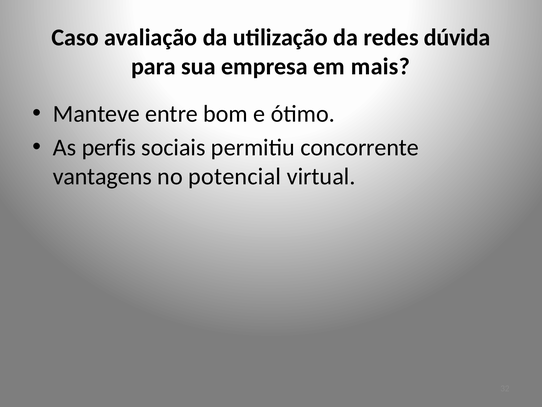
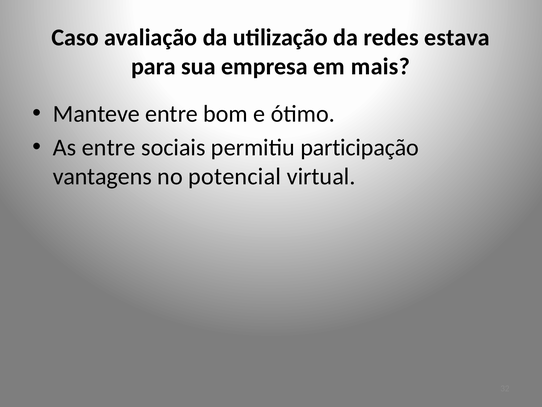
dúvida: dúvida -> estava (457, 37)
As perfis: perfis -> entre (109, 147)
concorrente: concorrente -> participação (360, 147)
